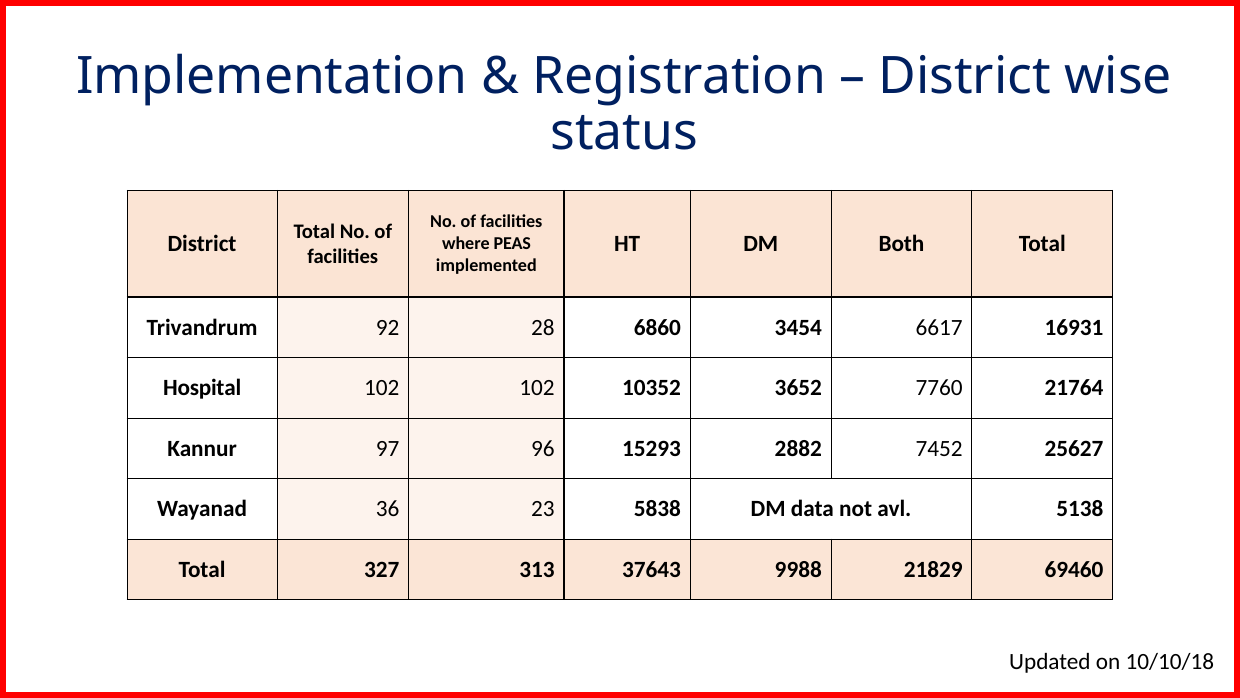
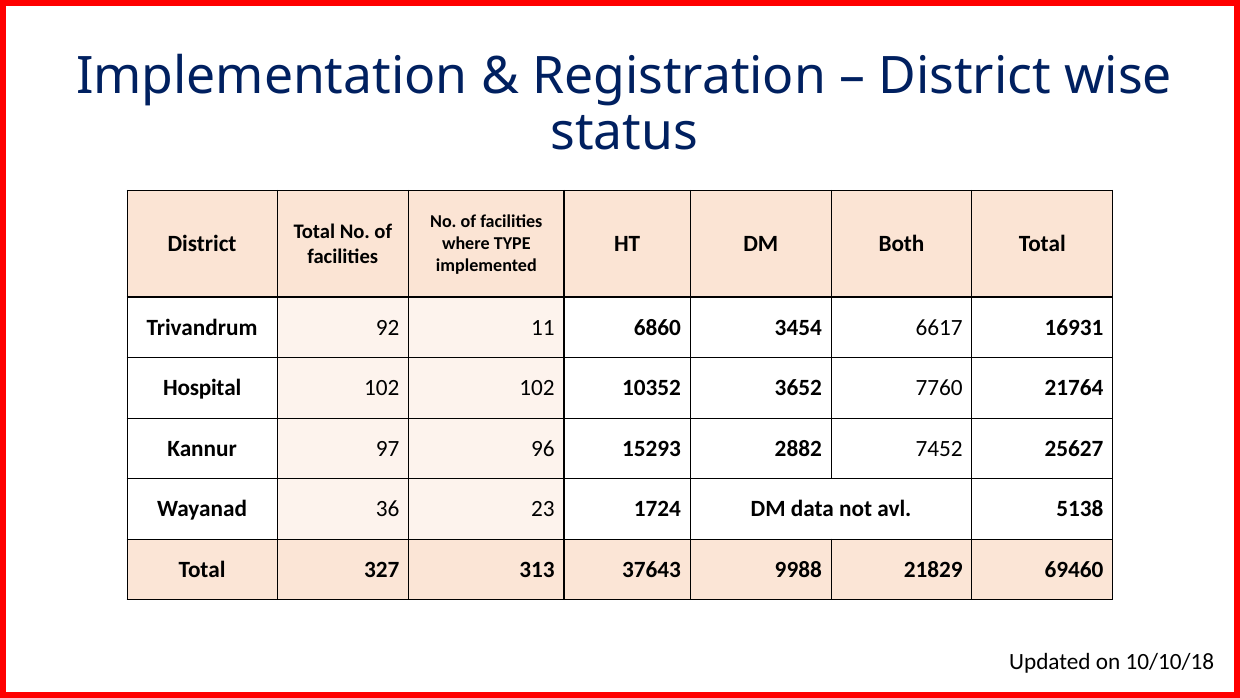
PEAS: PEAS -> TYPE (512, 244)
28: 28 -> 11 (543, 327)
5838: 5838 -> 1724 (657, 509)
